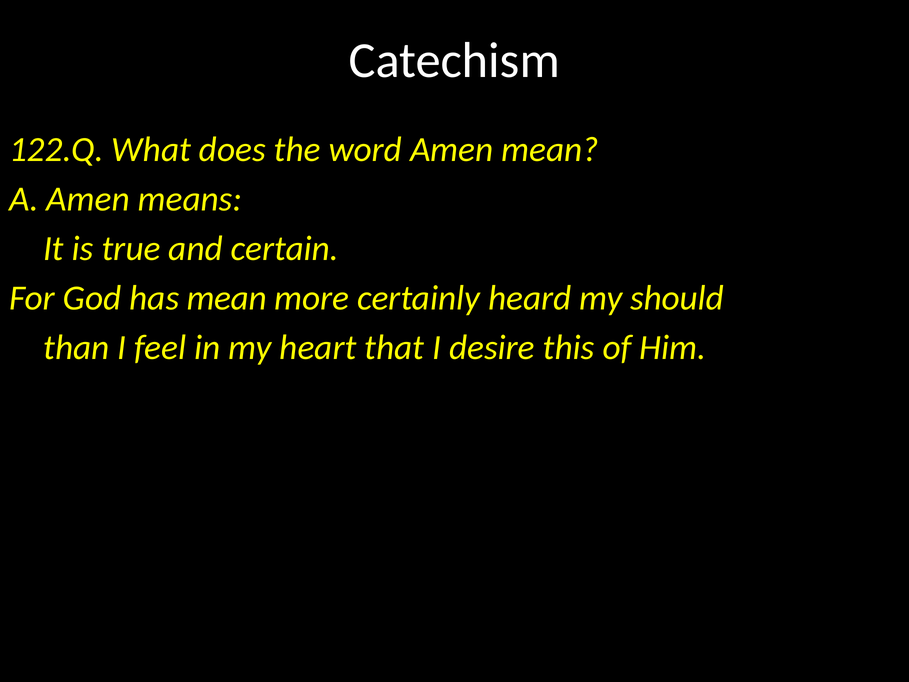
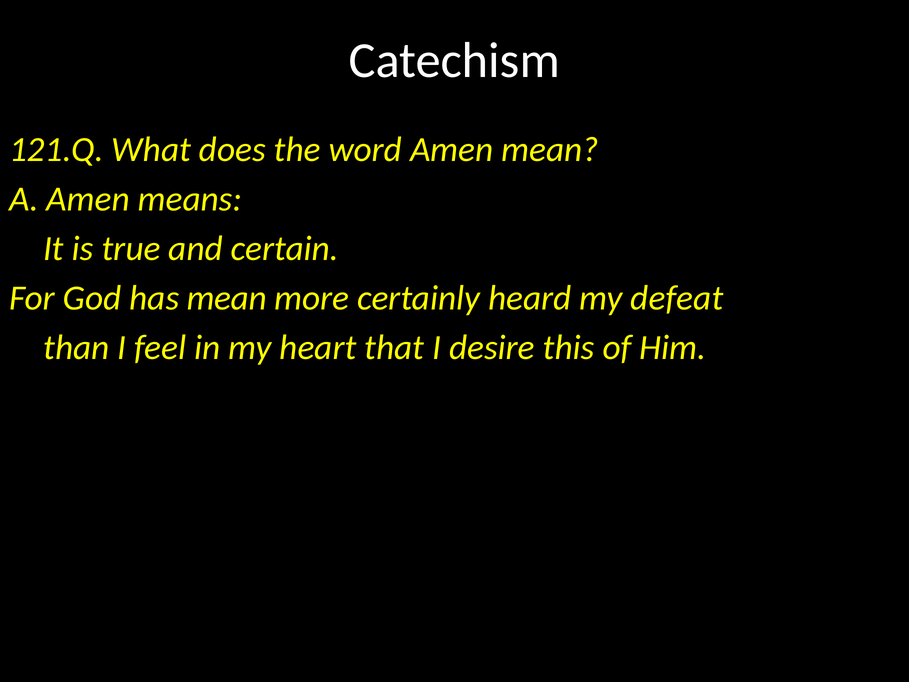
122.Q: 122.Q -> 121.Q (56, 149)
should: should -> defeat (677, 298)
